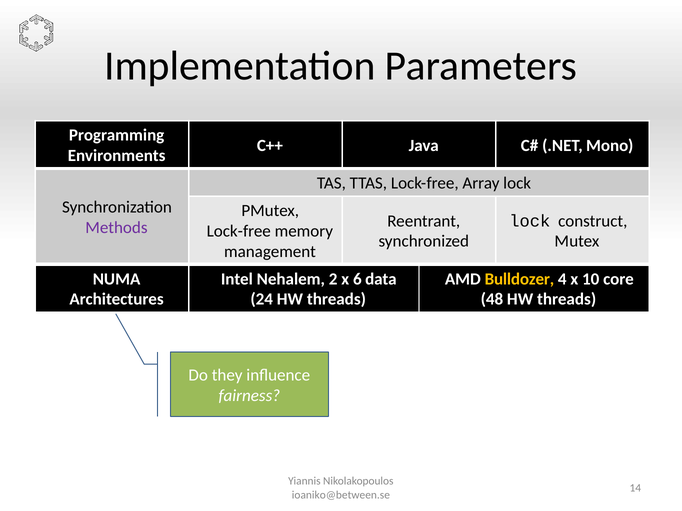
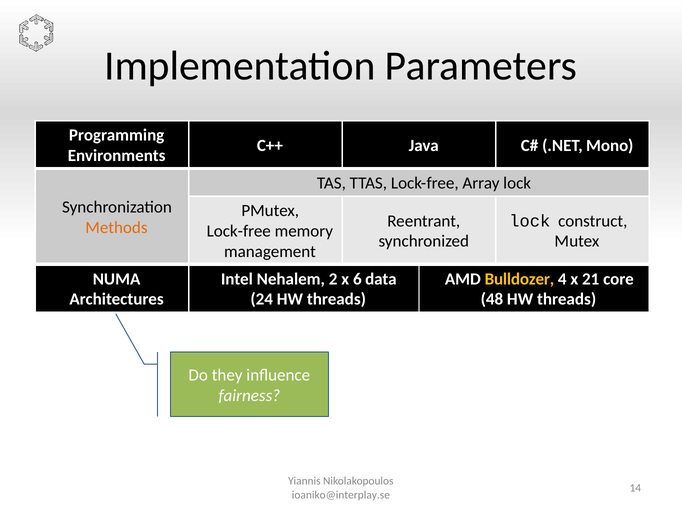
Methods colour: purple -> orange (116, 228)
10: 10 -> 21 (591, 279)
ioaniko@between.se: ioaniko@between.se -> ioaniko@interplay.se (341, 495)
